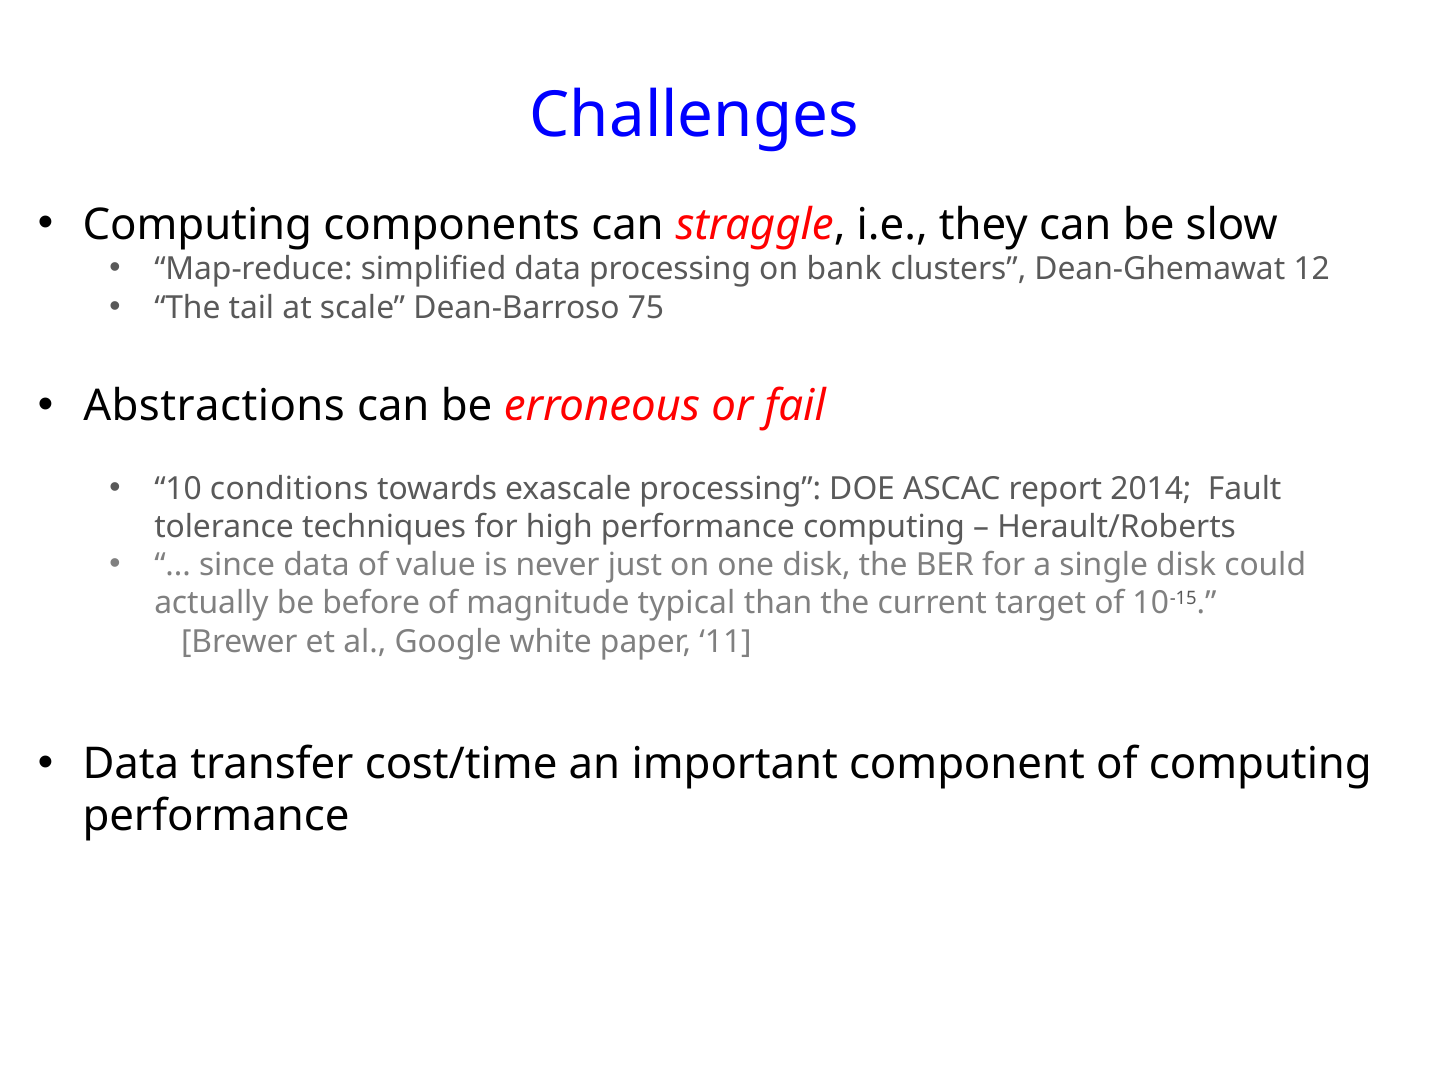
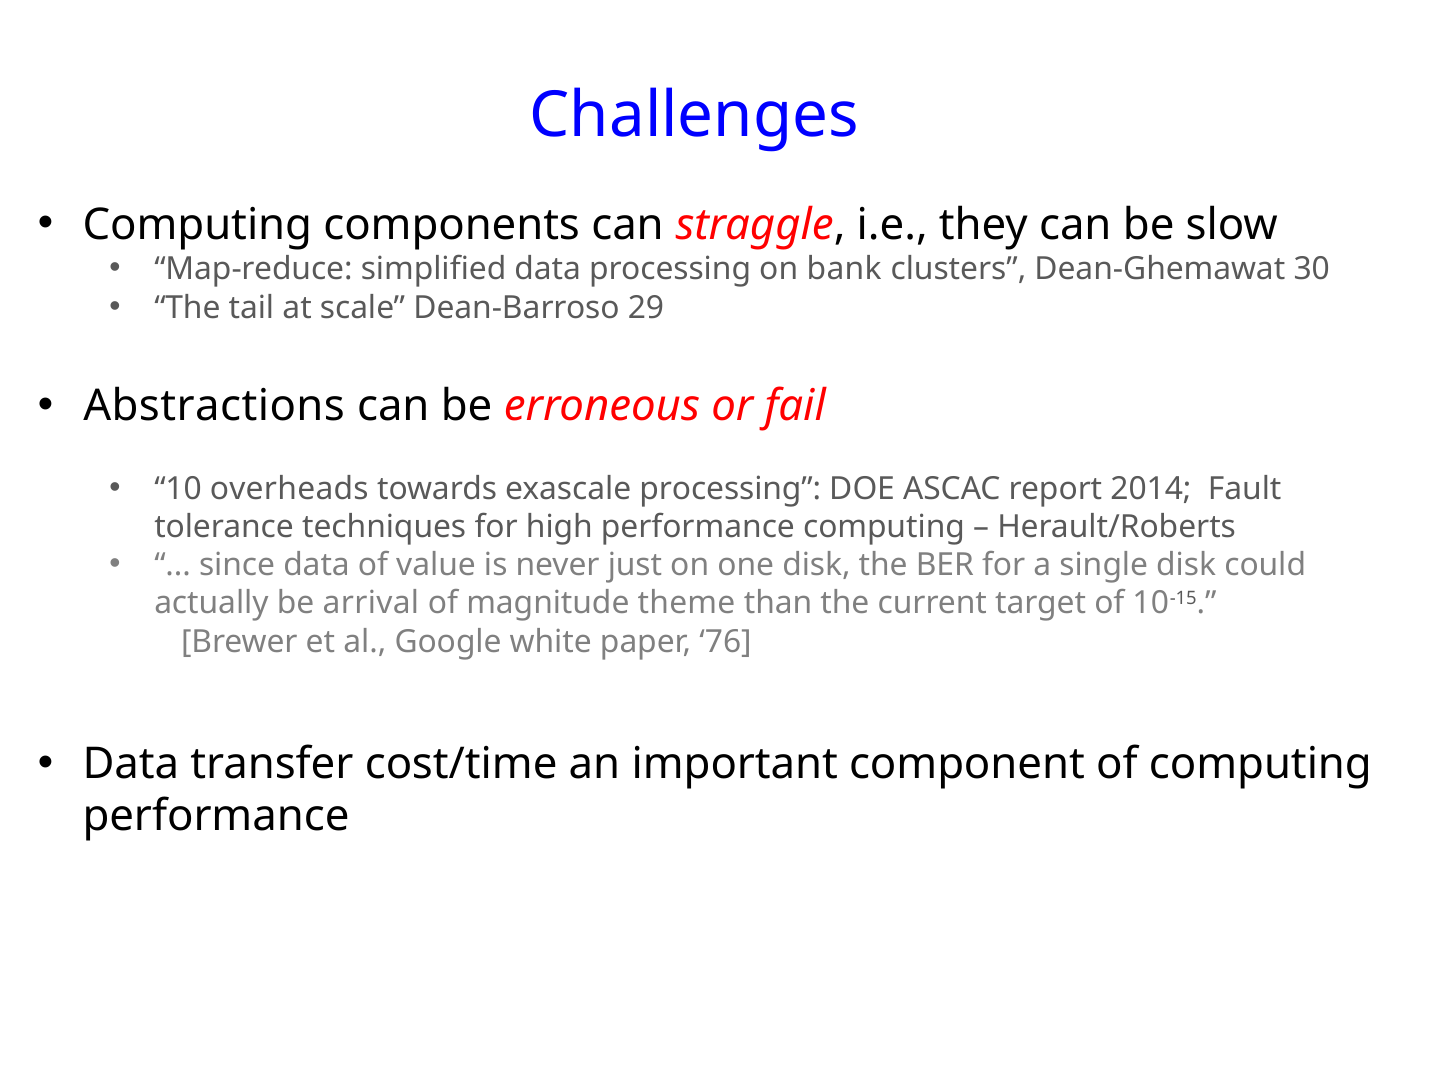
12: 12 -> 30 (1312, 269)
75: 75 -> 29 (646, 308)
conditions: conditions -> overheads (289, 489)
before: before -> arrival (371, 603)
typical: typical -> theme (687, 603)
11: 11 -> 76 (726, 642)
